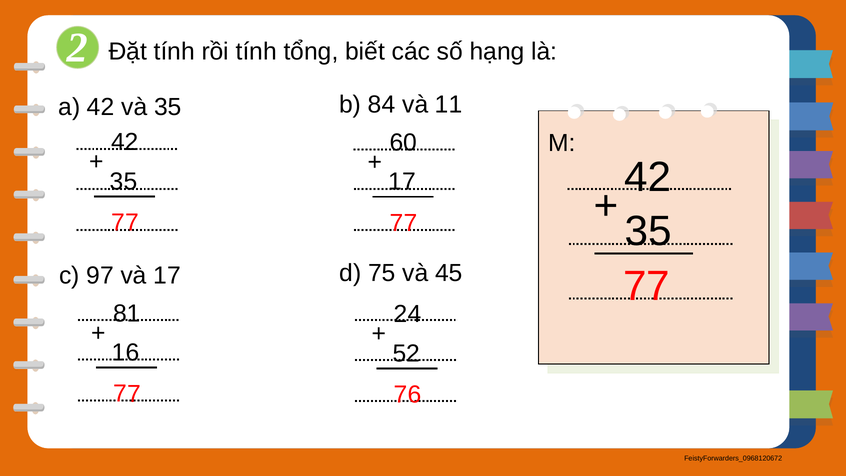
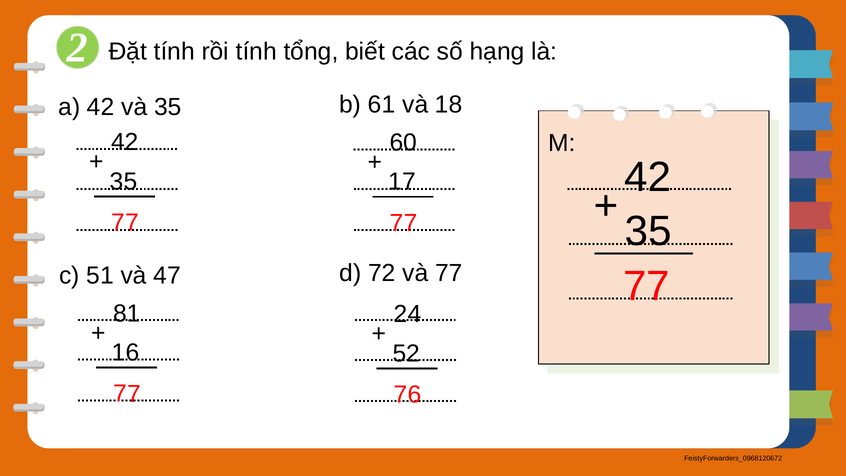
84: 84 -> 61 (382, 104)
11: 11 -> 18 (449, 104)
97: 97 -> 51 (100, 276)
và 17: 17 -> 47 (167, 276)
75: 75 -> 72 (382, 273)
45: 45 -> 77 (449, 273)
